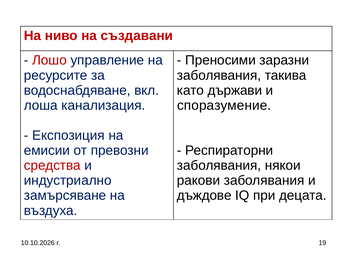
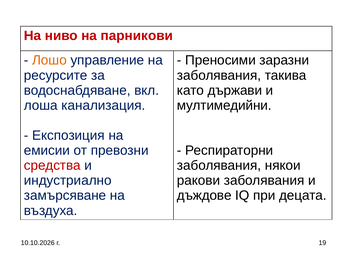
създавани: създавани -> парникови (137, 36)
Лошо colour: red -> orange (49, 60)
споразумение: споразумение -> мултимедийни (224, 105)
